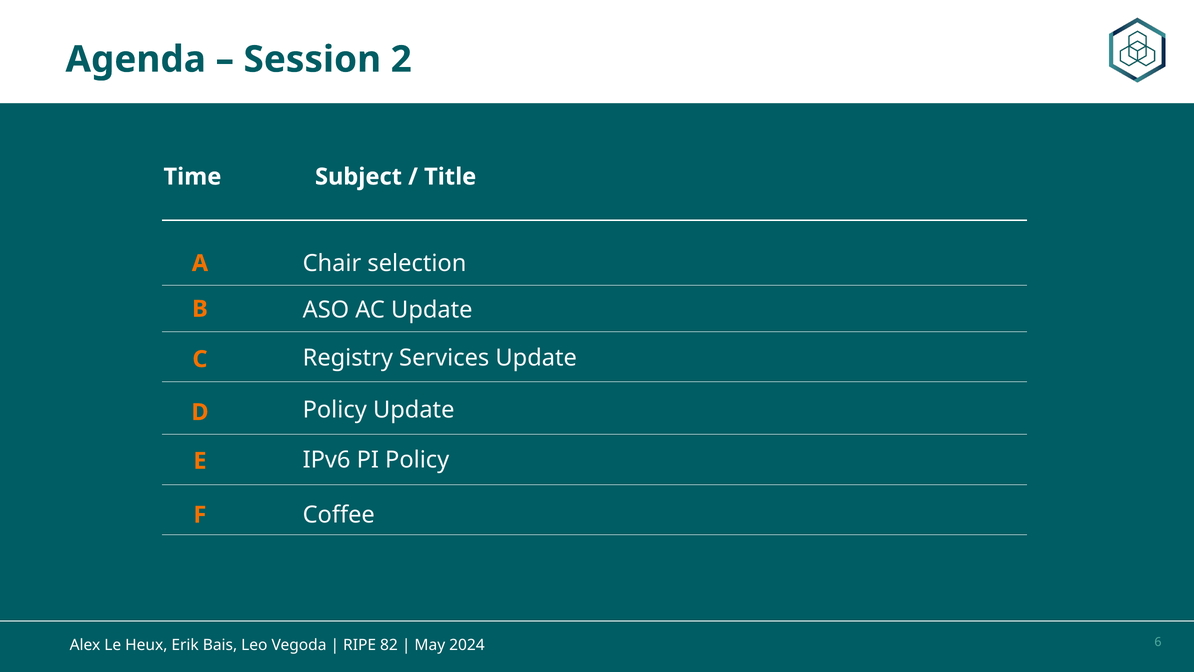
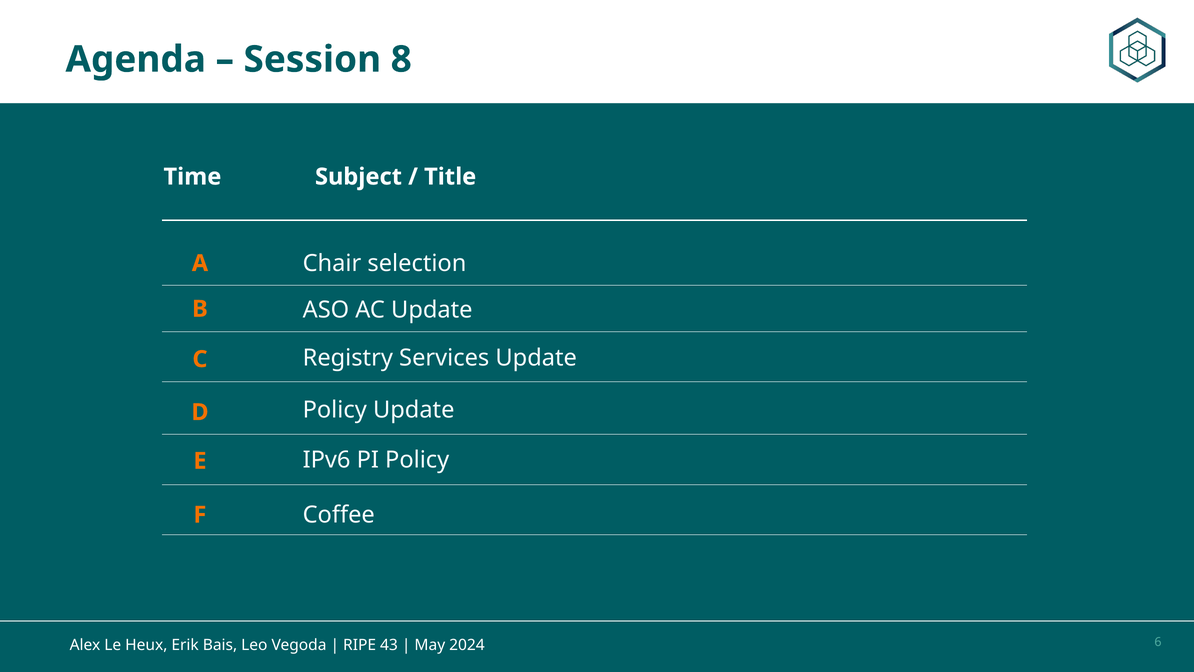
2: 2 -> 8 (401, 59)
82: 82 -> 43 (389, 645)
